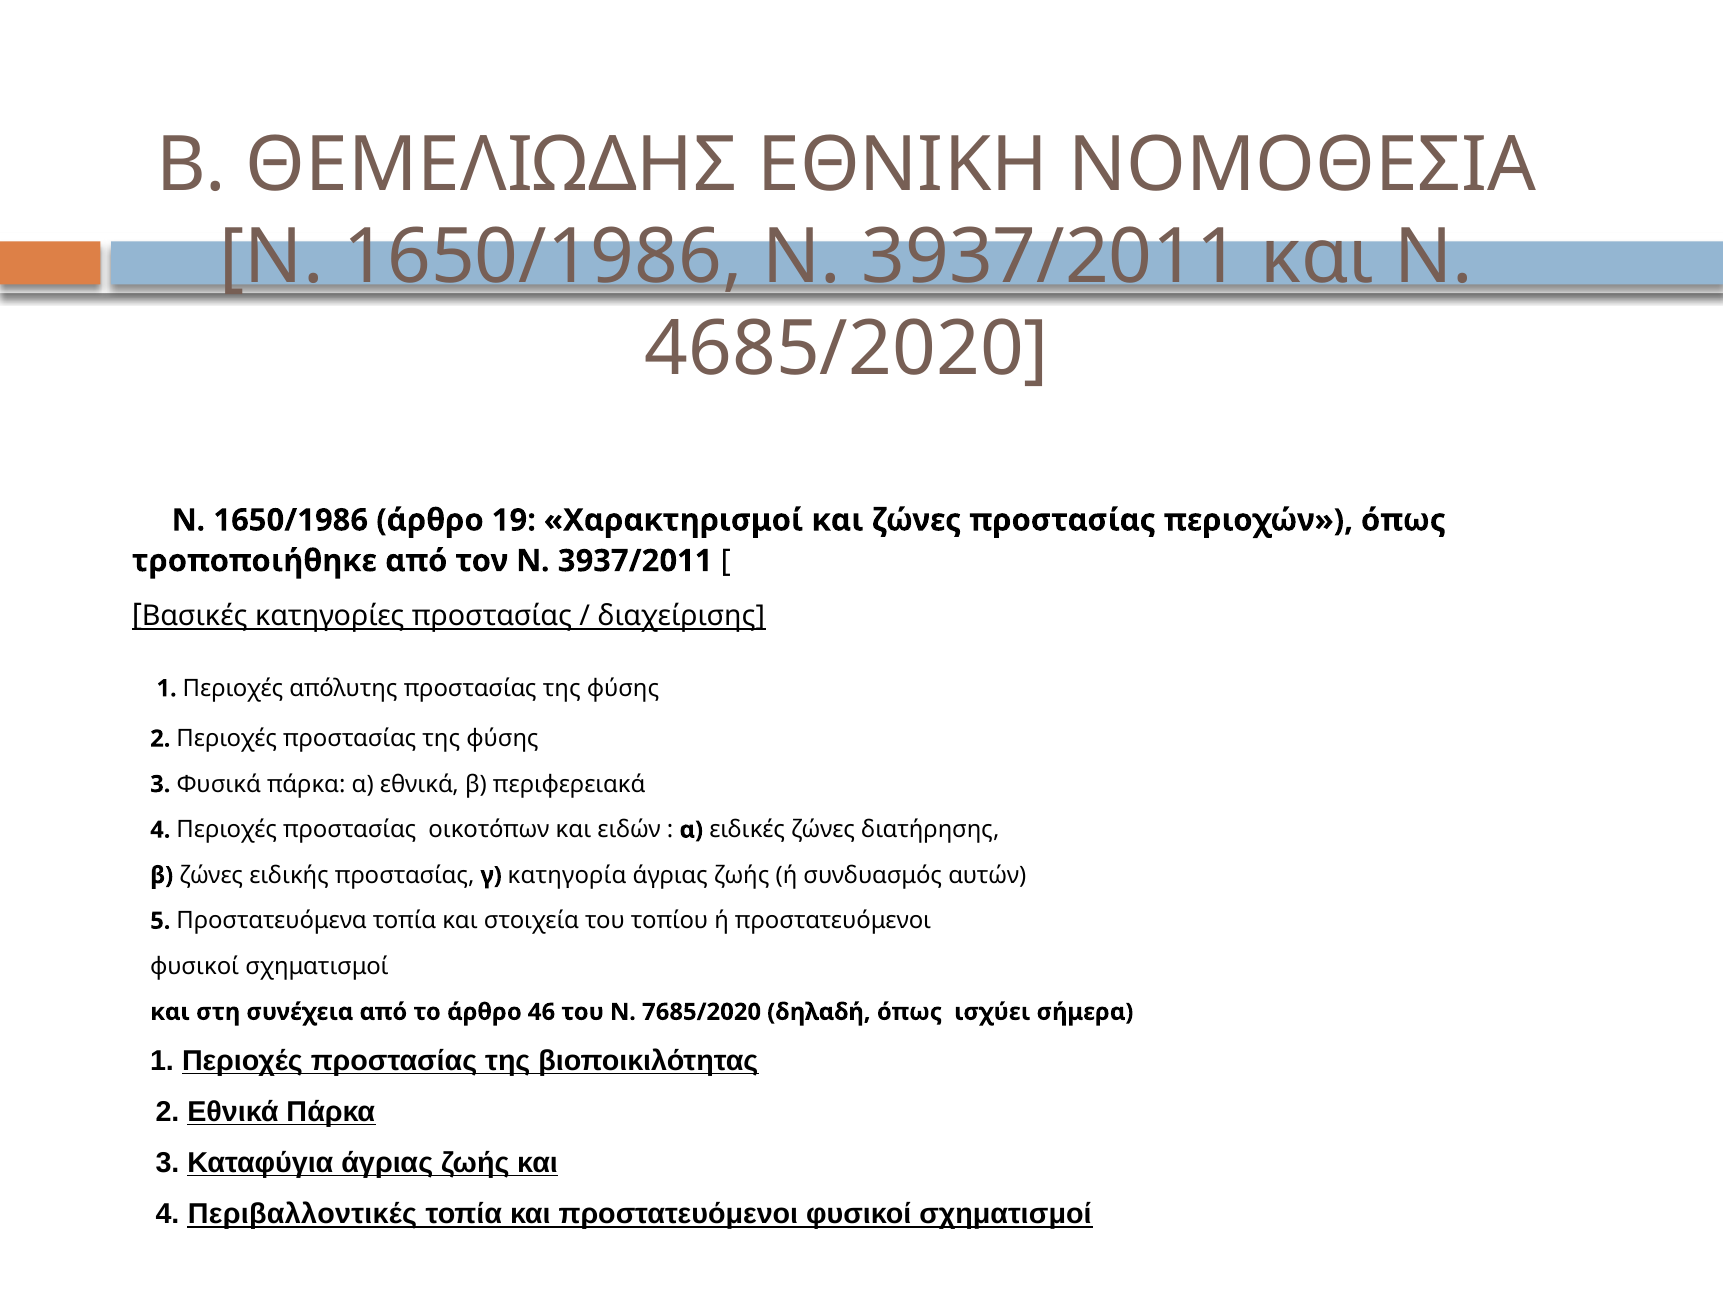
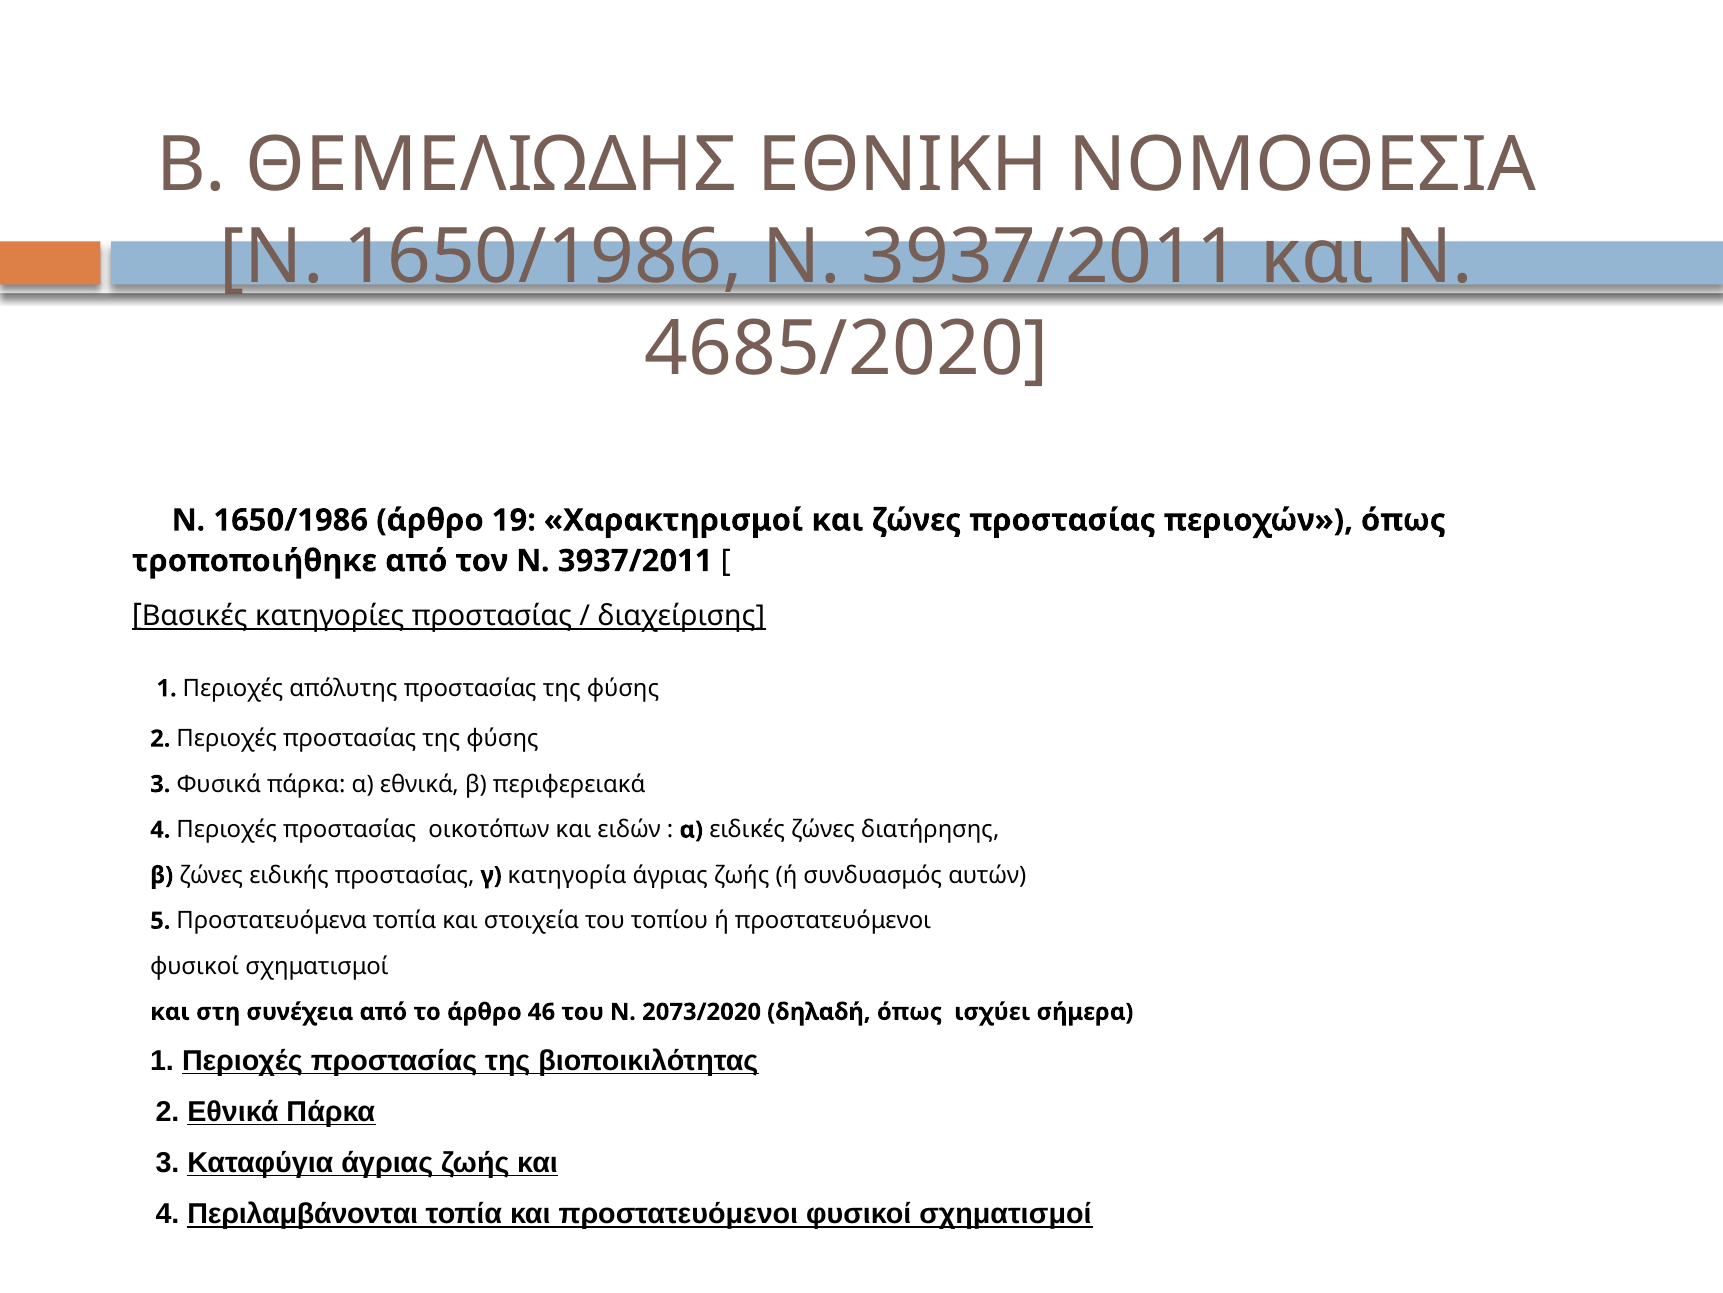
7685/2020: 7685/2020 -> 2073/2020 (702, 1011)
Περιβαλλοντικές: Περιβαλλοντικές -> Περιλαμβάνονται (303, 1214)
